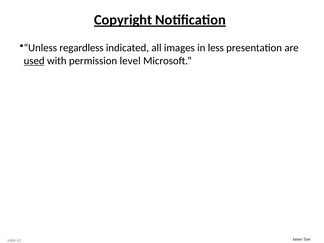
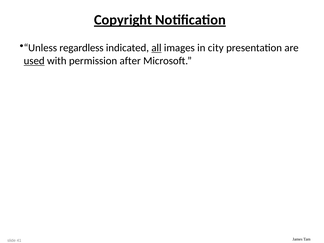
all underline: none -> present (156, 48)
less: less -> city (216, 48)
level: level -> after (130, 61)
